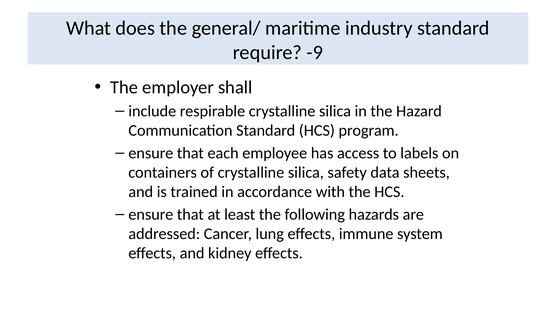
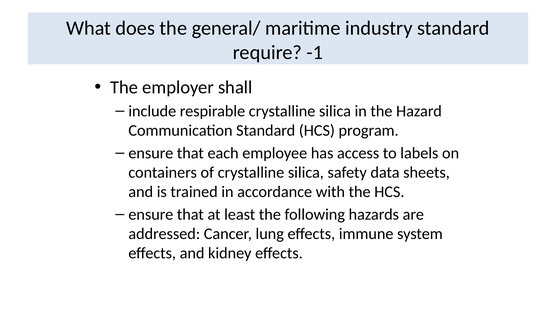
-9: -9 -> -1 (315, 53)
